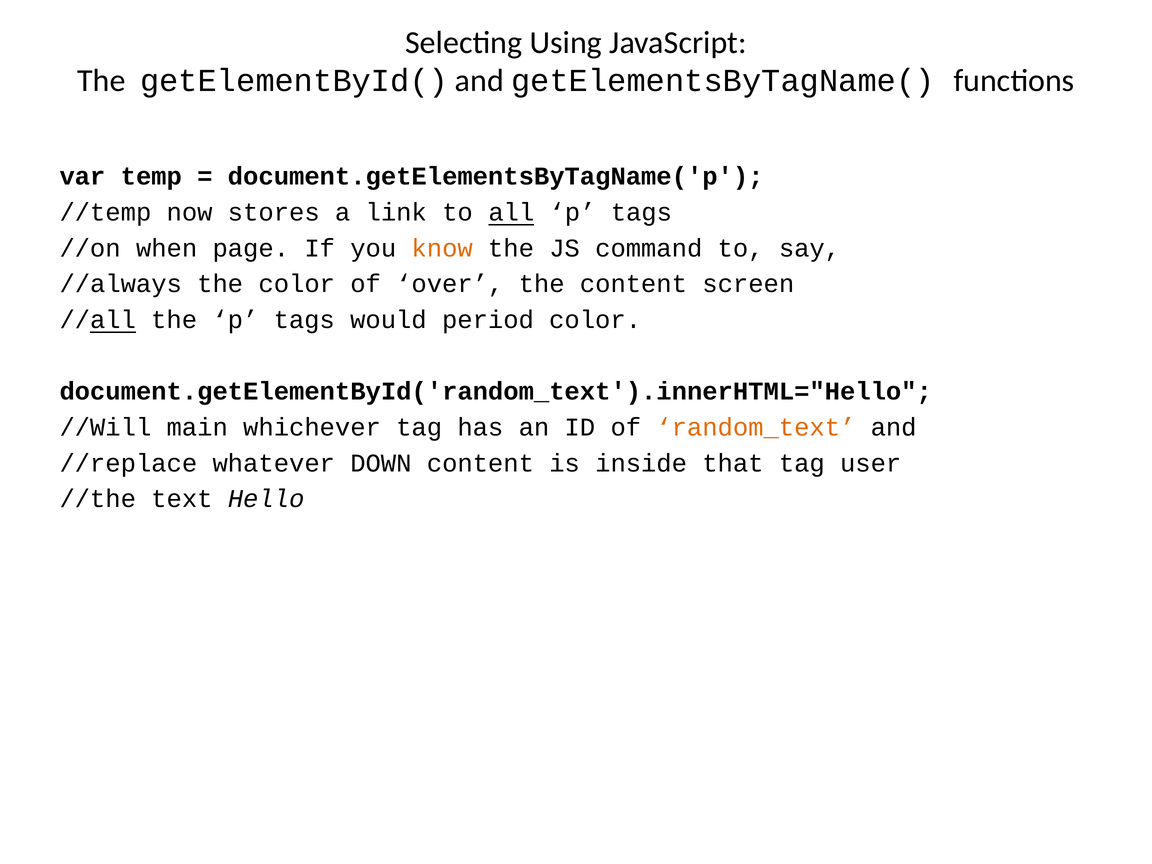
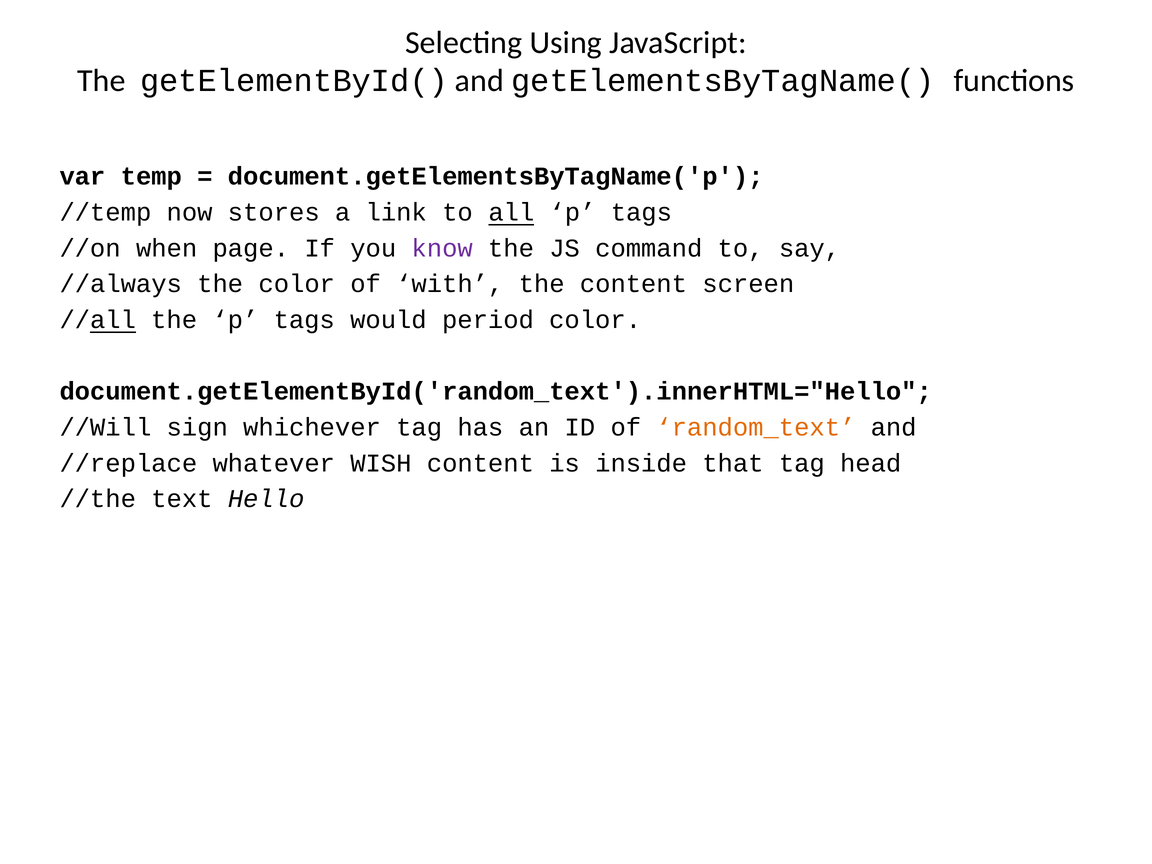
know colour: orange -> purple (442, 248)
over: over -> with (450, 284)
main: main -> sign (197, 427)
DOWN: DOWN -> WISH (381, 463)
user: user -> head (871, 463)
